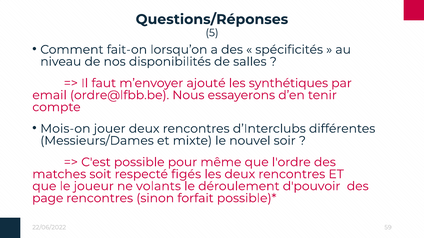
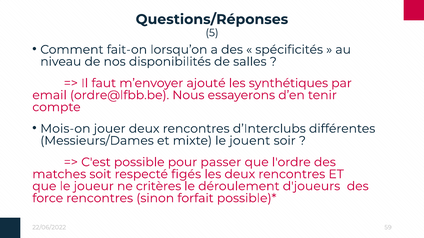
nouvel: nouvel -> jouent (250, 141)
même: même -> passer (221, 162)
volants: volants -> critères (159, 187)
d'pouvoir: d'pouvoir -> d'joueurs (312, 187)
page: page -> force (48, 199)
